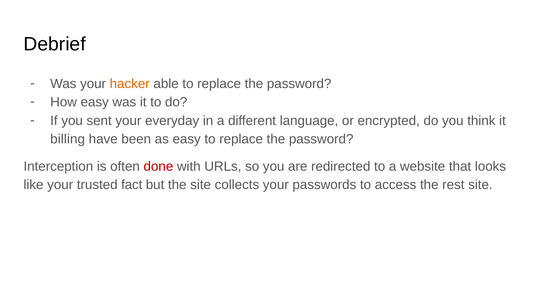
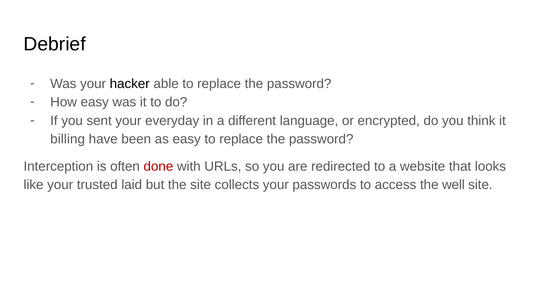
hacker colour: orange -> black (130, 84)
fact: fact -> laid (132, 185)
rest: rest -> well (453, 185)
